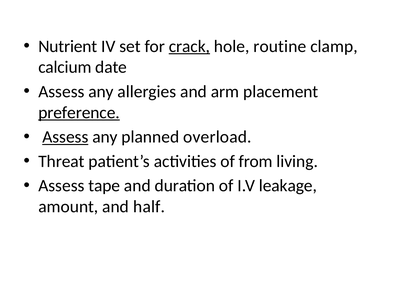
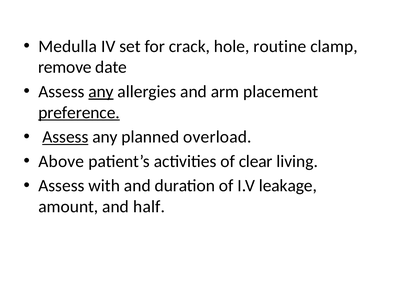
Nutrient: Nutrient -> Medulla (68, 46)
crack underline: present -> none (189, 46)
calcium: calcium -> remove (65, 67)
any underline: none -> present (101, 92)
Threat: Threat -> Above (61, 162)
from: from -> clear (256, 162)
tape: tape -> with (104, 186)
